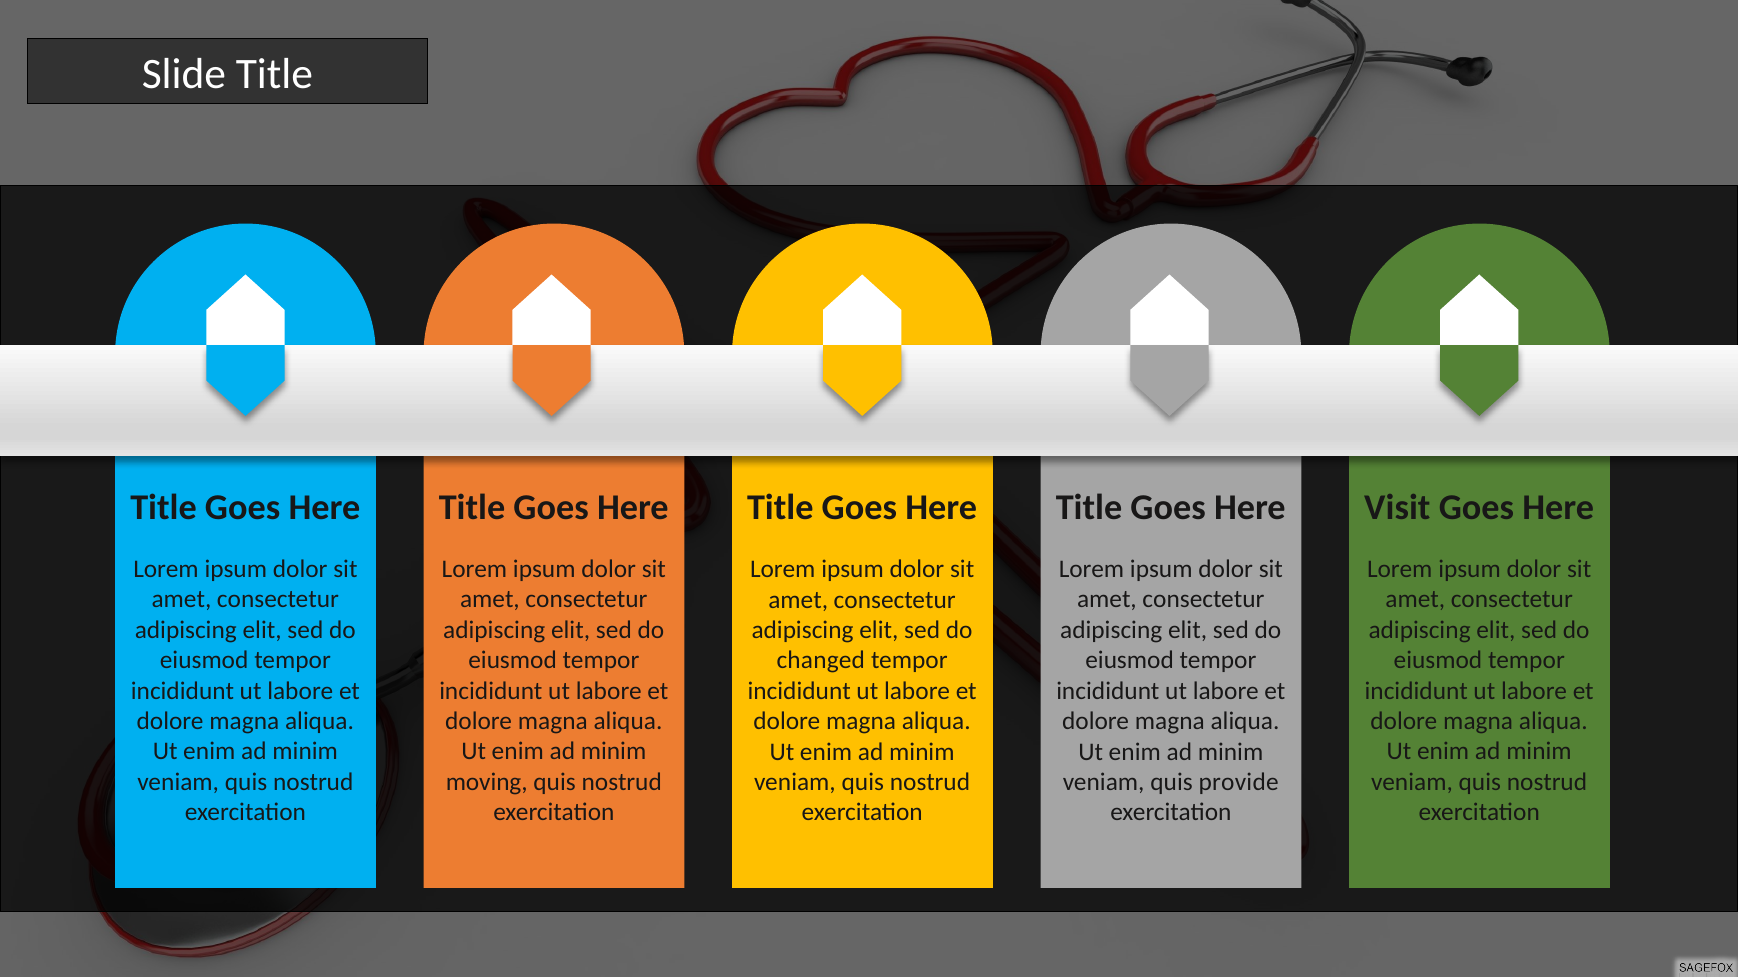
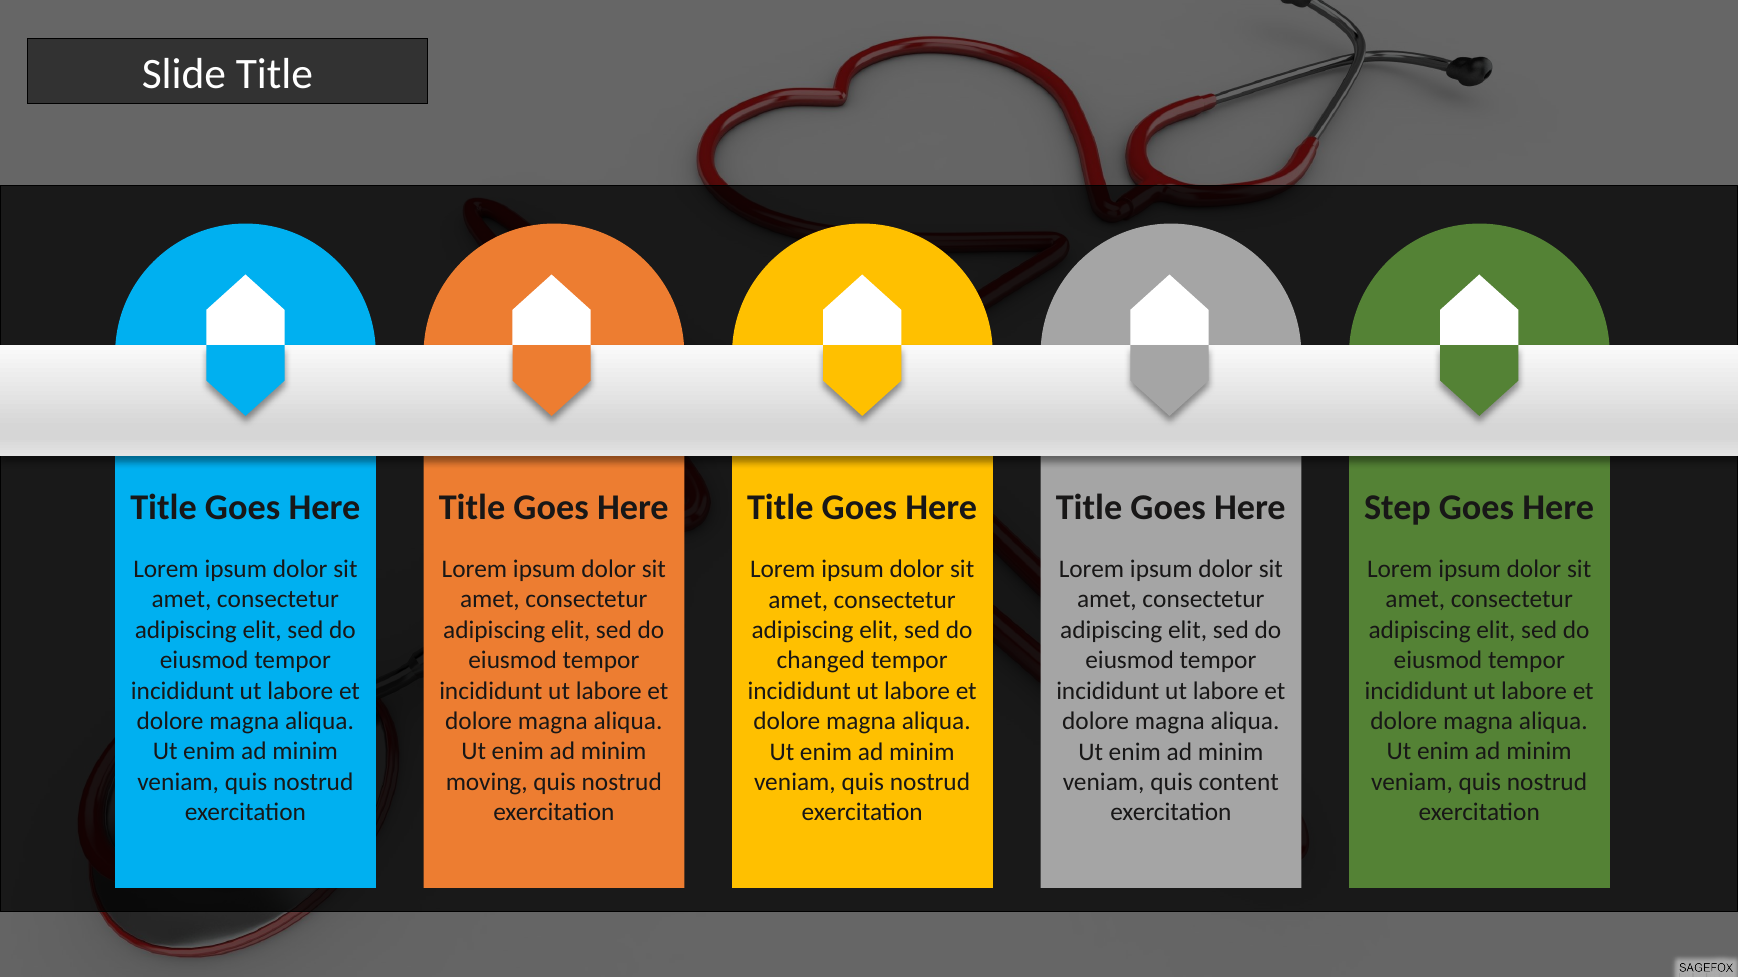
Visit: Visit -> Step (1397, 508)
provide: provide -> content (1239, 783)
